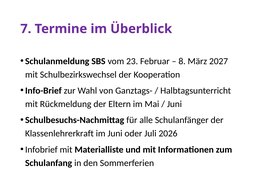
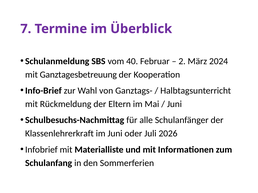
23: 23 -> 40 (132, 61)
8: 8 -> 2 (182, 61)
2027: 2027 -> 2024 (219, 61)
Schulbezirkswechsel: Schulbezirkswechsel -> Ganztagesbetreuung (78, 75)
